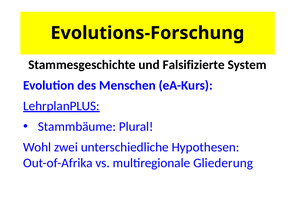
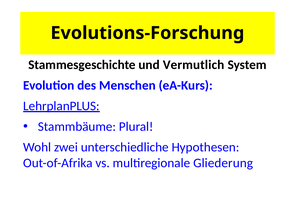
Falsifizierte: Falsifizierte -> Vermutlich (194, 65)
